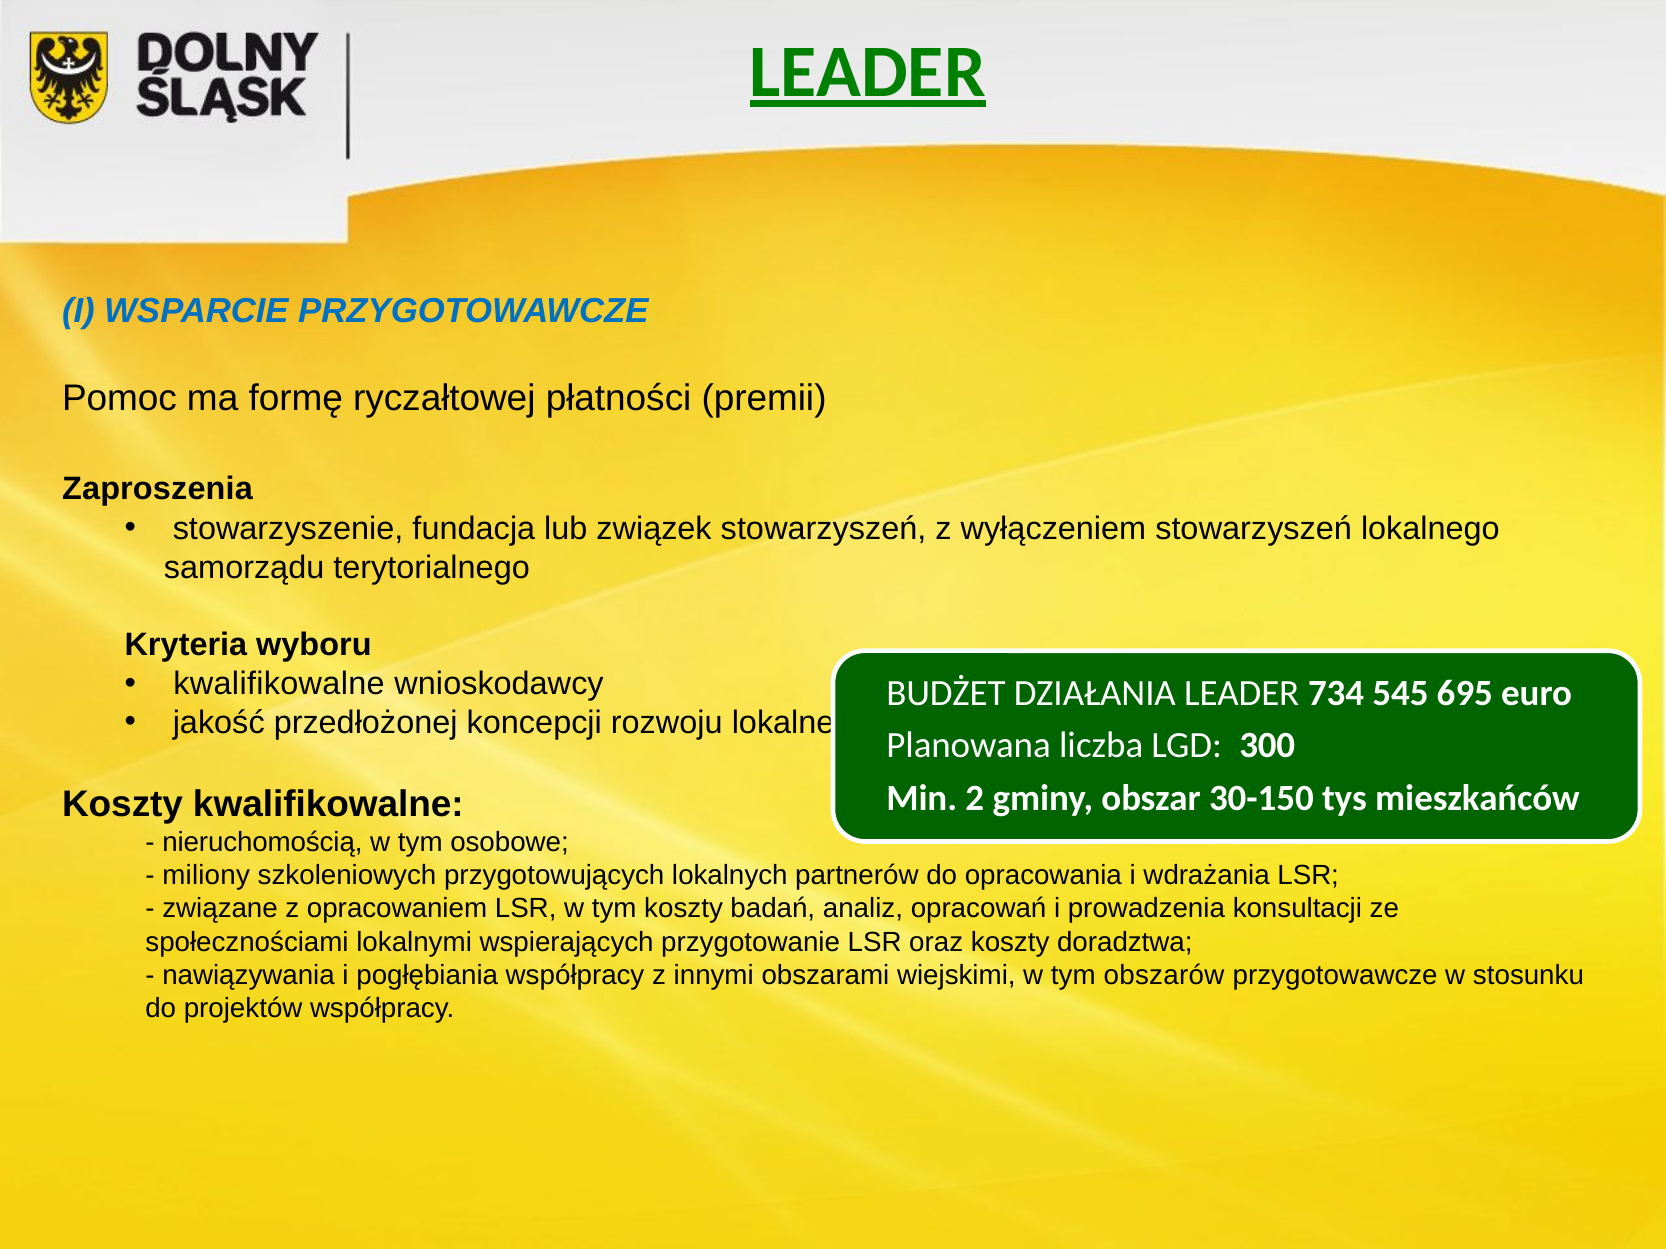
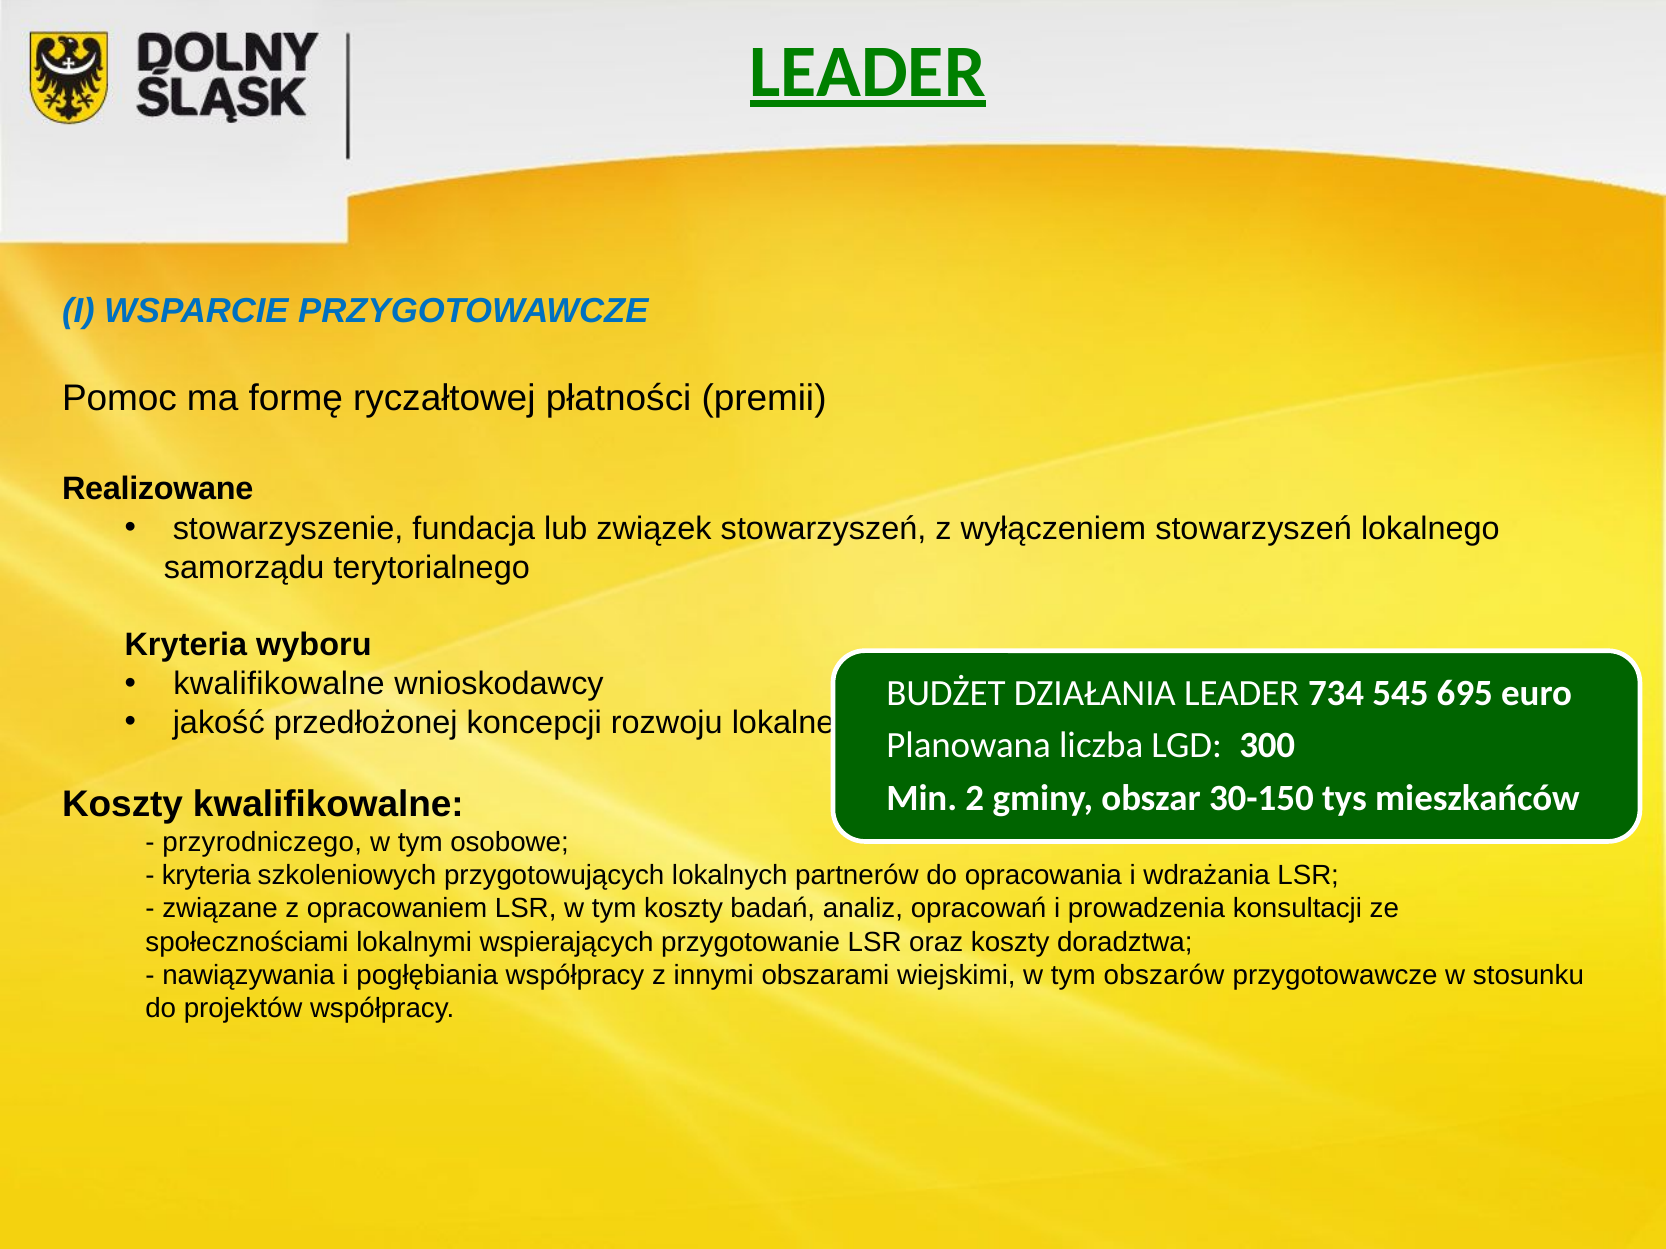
Zaproszenia: Zaproszenia -> Realizowane (158, 489)
nieruchomością: nieruchomością -> przyrodniczego (262, 842)
miliony: miliony -> kryteria (206, 876)
